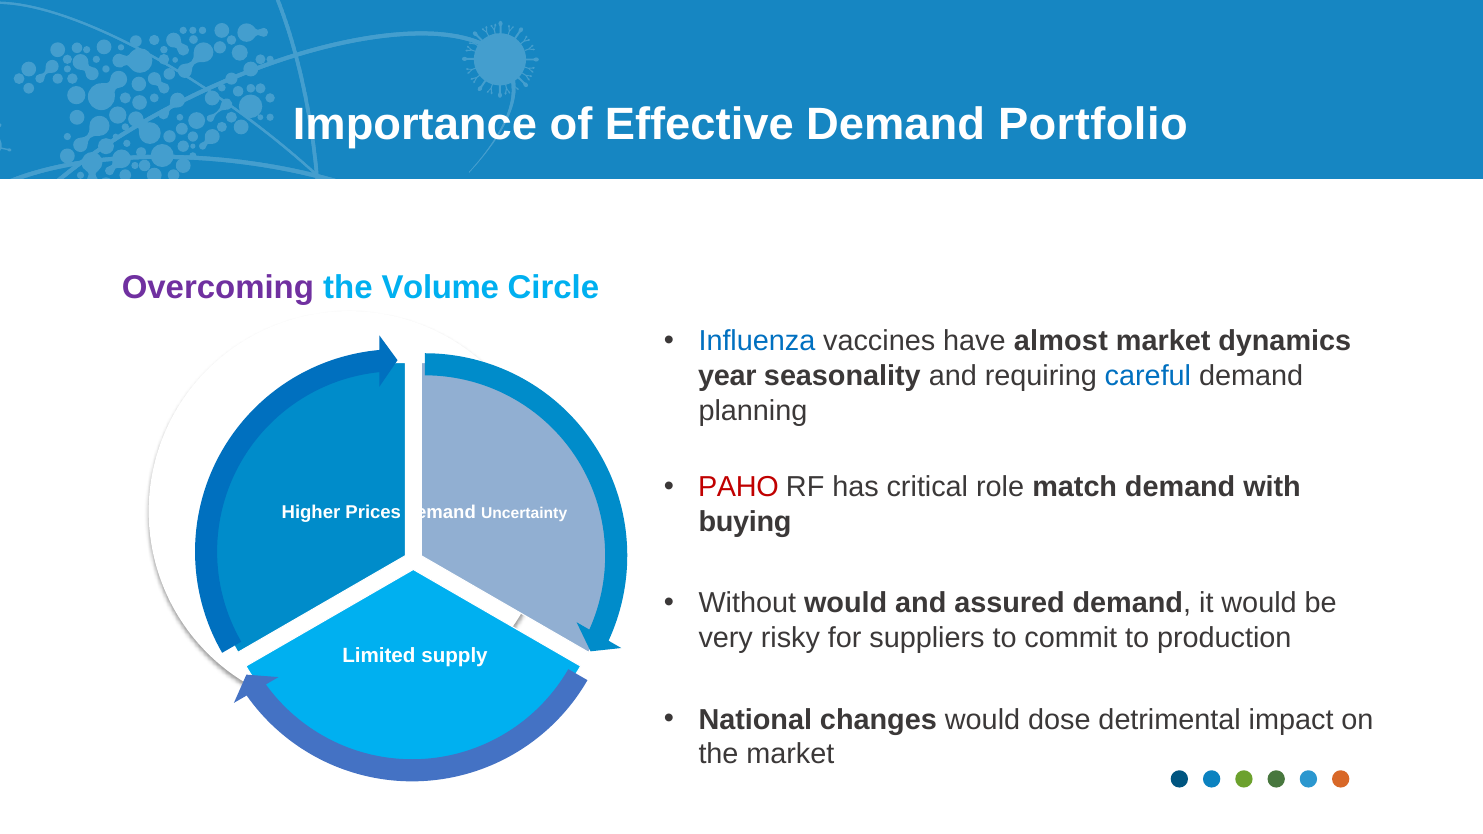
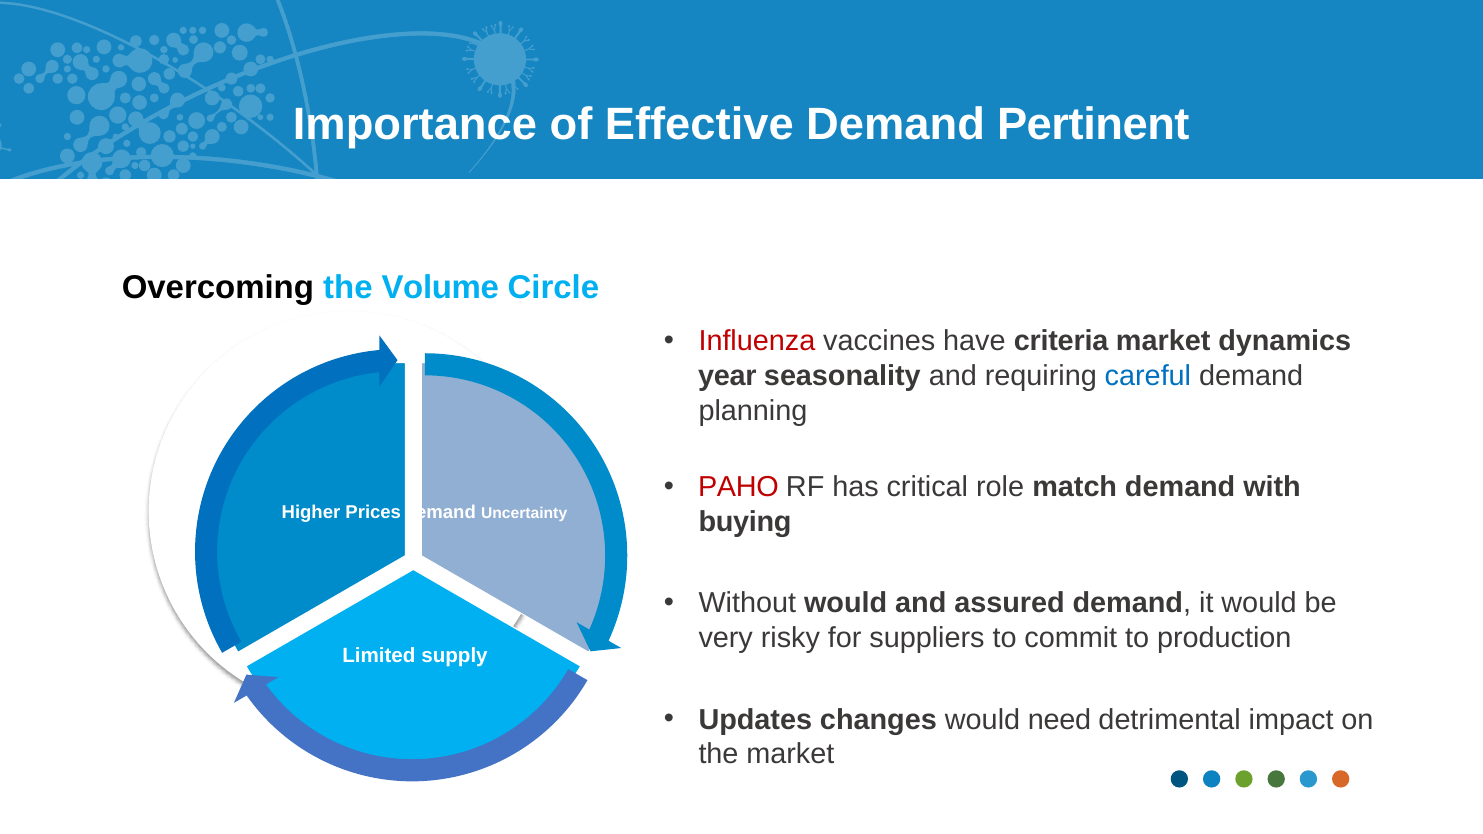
Portfolio: Portfolio -> Pertinent (1093, 125)
Overcoming colour: purple -> black (218, 287)
Influenza colour: blue -> red (757, 341)
almost: almost -> criteria (1061, 341)
National: National -> Updates (755, 720)
dose: dose -> need (1059, 720)
